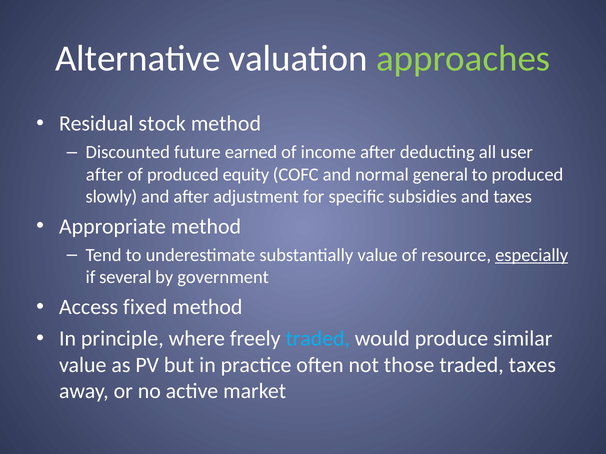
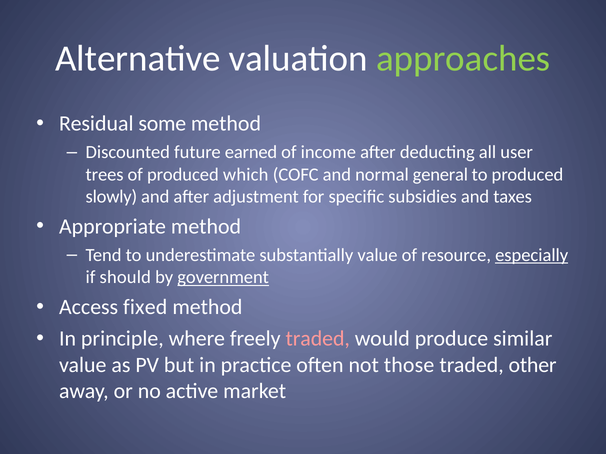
stock: stock -> some (162, 124)
after: after -> trees (105, 175)
equity: equity -> which (246, 175)
several: several -> should (125, 278)
government underline: none -> present (223, 278)
traded colour: light blue -> pink (318, 339)
traded taxes: taxes -> other (533, 365)
